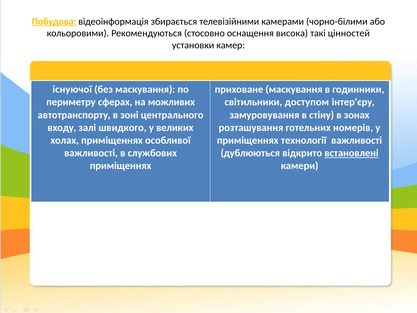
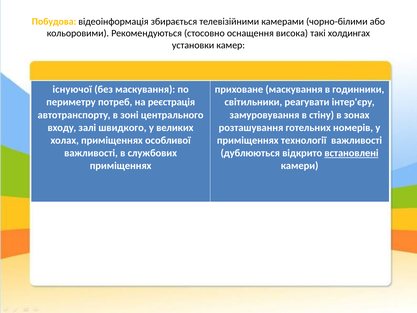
Побудова underline: present -> none (54, 22)
цінностей: цінностей -> холдингах (349, 33)
сферах: сферах -> потреб (115, 102)
можливих: можливих -> реєстрація (171, 102)
доступом: доступом -> реагувати (307, 102)
